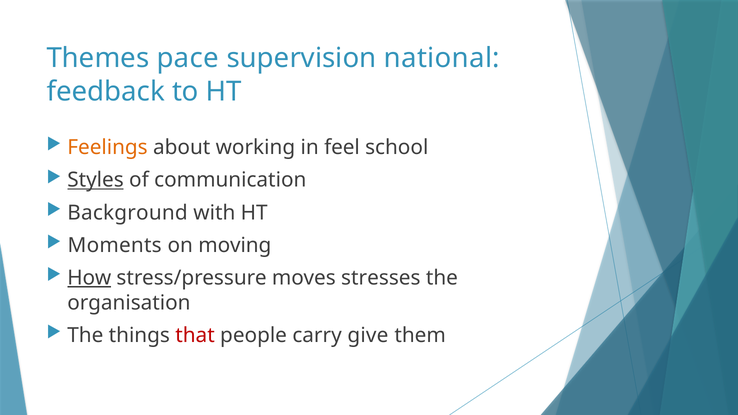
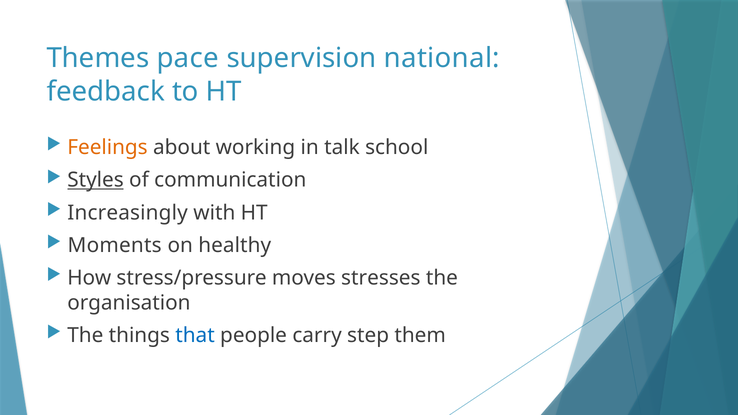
feel: feel -> talk (342, 147)
Background: Background -> Increasingly (128, 213)
moving: moving -> healthy (235, 245)
How underline: present -> none (89, 278)
that colour: red -> blue (195, 336)
give: give -> step (368, 336)
